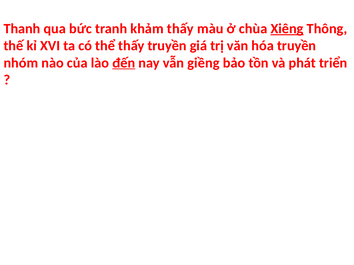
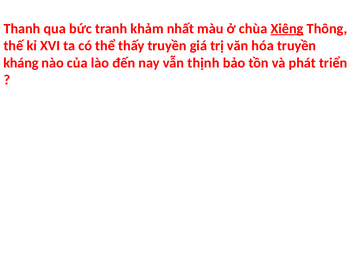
khảm thấy: thấy -> nhất (180, 29)
nhóm: nhóm -> kháng (21, 63)
đến underline: present -> none (124, 63)
giềng: giềng -> thịnh (203, 63)
